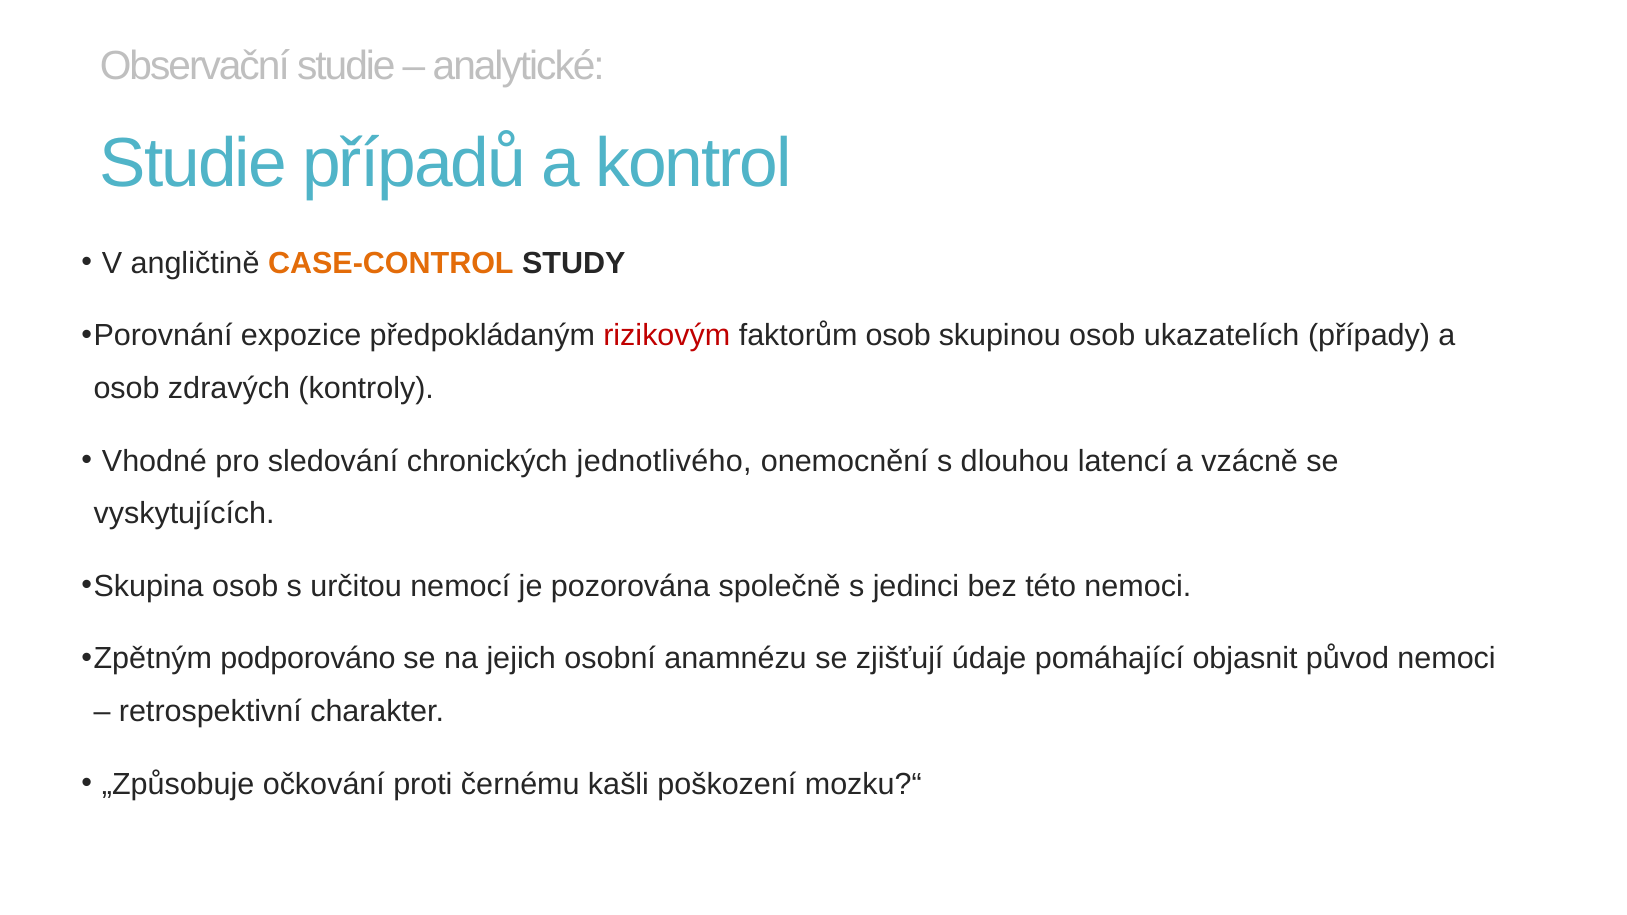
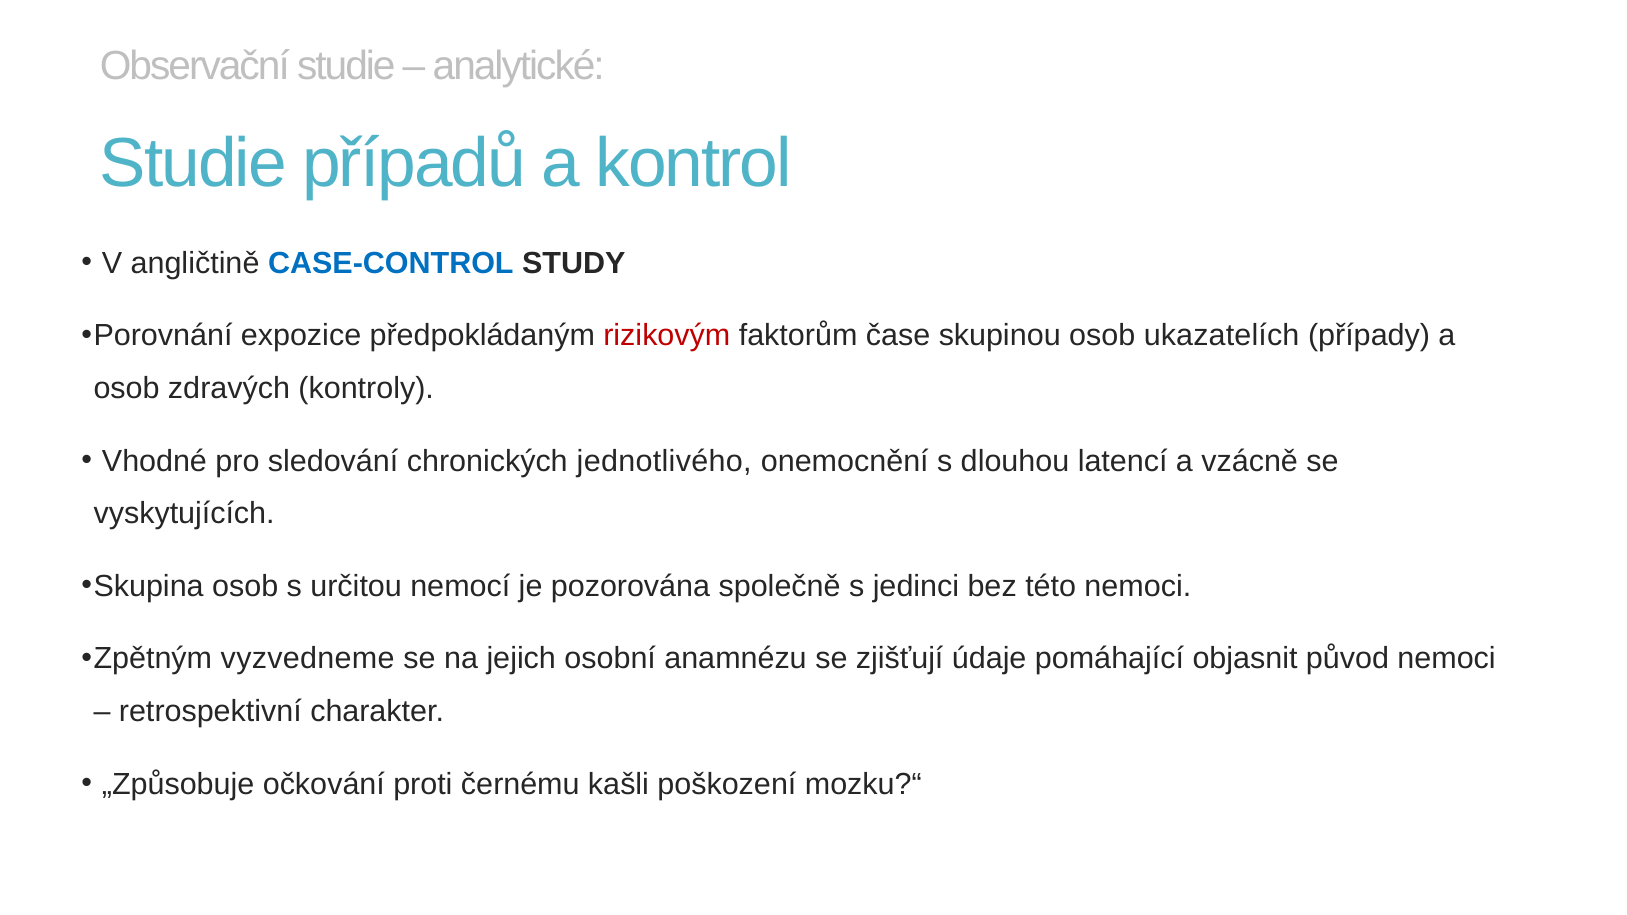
CASE-CONTROL colour: orange -> blue (391, 263)
faktorům osob: osob -> čase (898, 336)
podporováno: podporováno -> vyzvedneme (308, 659)
